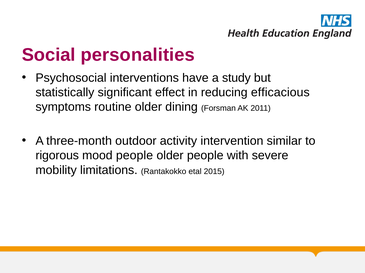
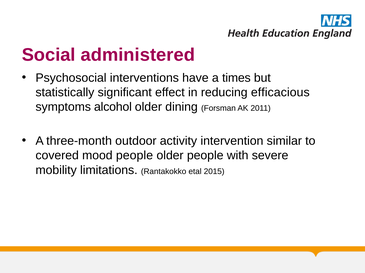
personalities: personalities -> administered (138, 55)
study: study -> times (236, 78)
routine: routine -> alcohol (113, 107)
rigorous: rigorous -> covered (57, 156)
